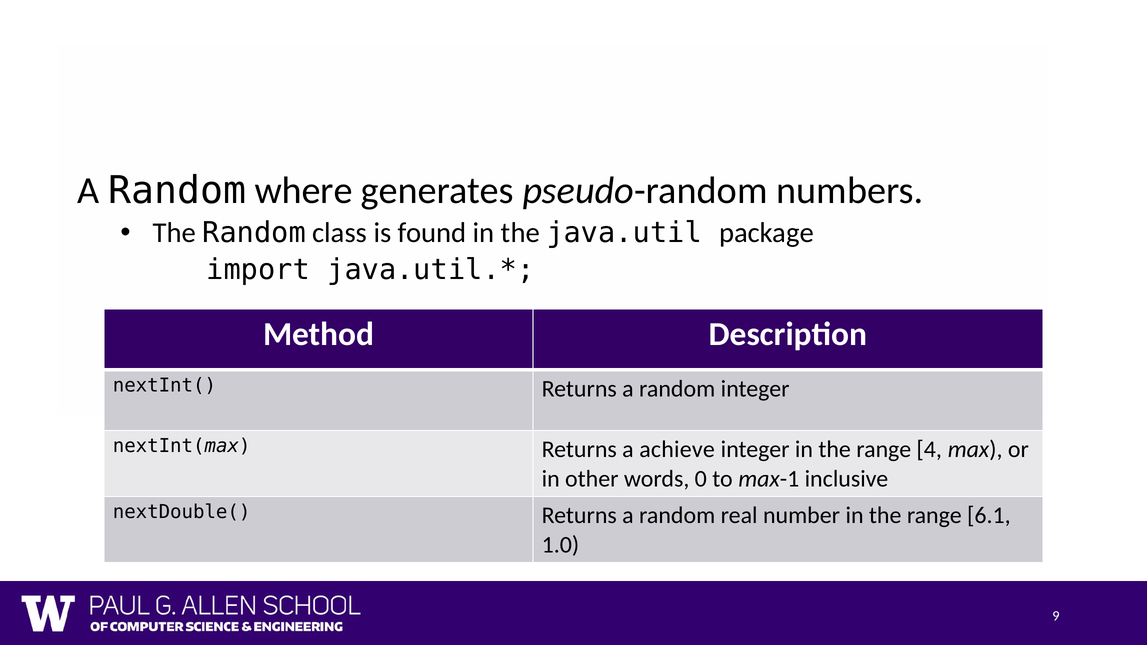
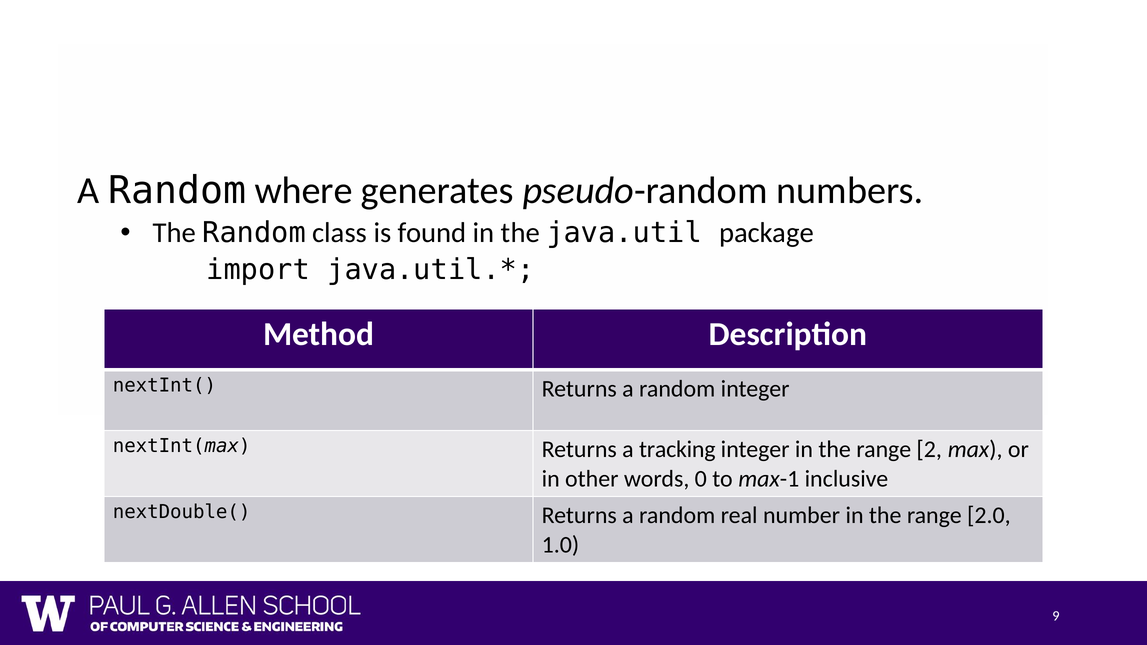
achieve: achieve -> tracking (677, 450)
4: 4 -> 2 (929, 450)
6.1: 6.1 -> 2.0 (989, 516)
